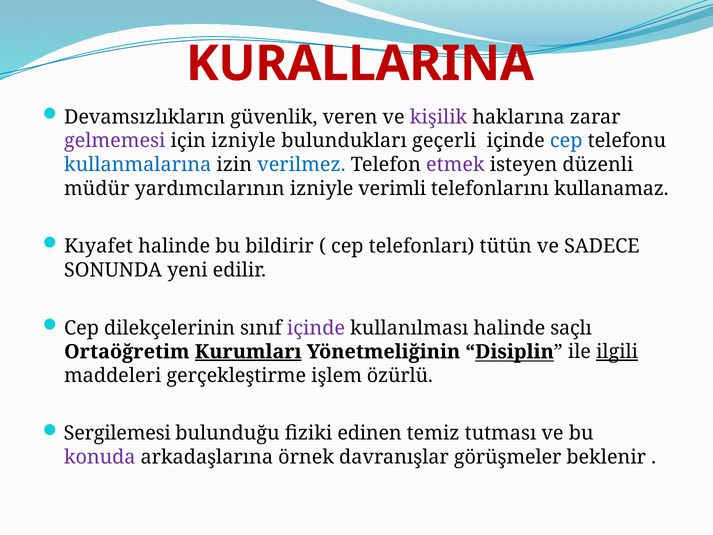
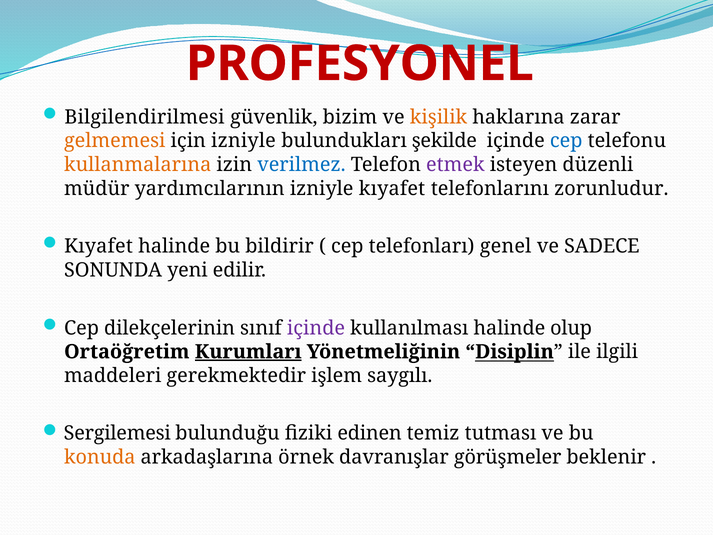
KURALLARINA: KURALLARINA -> PROFESYONEL (360, 64)
Devamsızlıkların: Devamsızlıkların -> Bilgilendirilmesi (144, 117)
veren: veren -> bizim (350, 117)
kişilik colour: purple -> orange (439, 117)
gelmemesi colour: purple -> orange (115, 141)
geçerli: geçerli -> şekilde (444, 141)
kullanmalarına colour: blue -> orange (138, 165)
izniyle verimli: verimli -> kıyafet (392, 188)
kullanamaz: kullanamaz -> zorunludur (611, 188)
tütün: tütün -> genel (506, 246)
saçlı: saçlı -> olup (571, 328)
ilgili underline: present -> none (617, 352)
gerçekleştirme: gerçekleştirme -> gerekmektedir (236, 375)
özürlü: özürlü -> saygılı (400, 375)
konuda colour: purple -> orange (100, 457)
